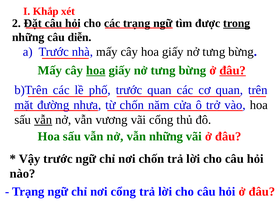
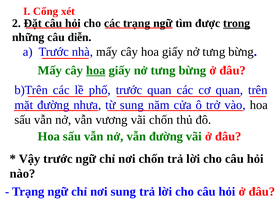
Khắp: Khắp -> Cổng (46, 11)
đâu underline: present -> none (233, 70)
từ chốn: chốn -> sung (132, 105)
vẫn underline: present -> none (43, 120)
vãi cổng: cổng -> chốn (161, 120)
vẫn những: những -> đường (166, 136)
nơi cổng: cổng -> sung (123, 192)
